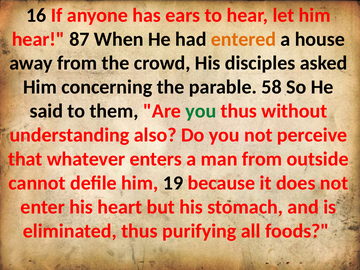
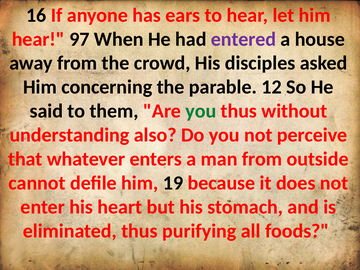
87: 87 -> 97 (79, 39)
entered colour: orange -> purple (243, 39)
58: 58 -> 12 (272, 87)
